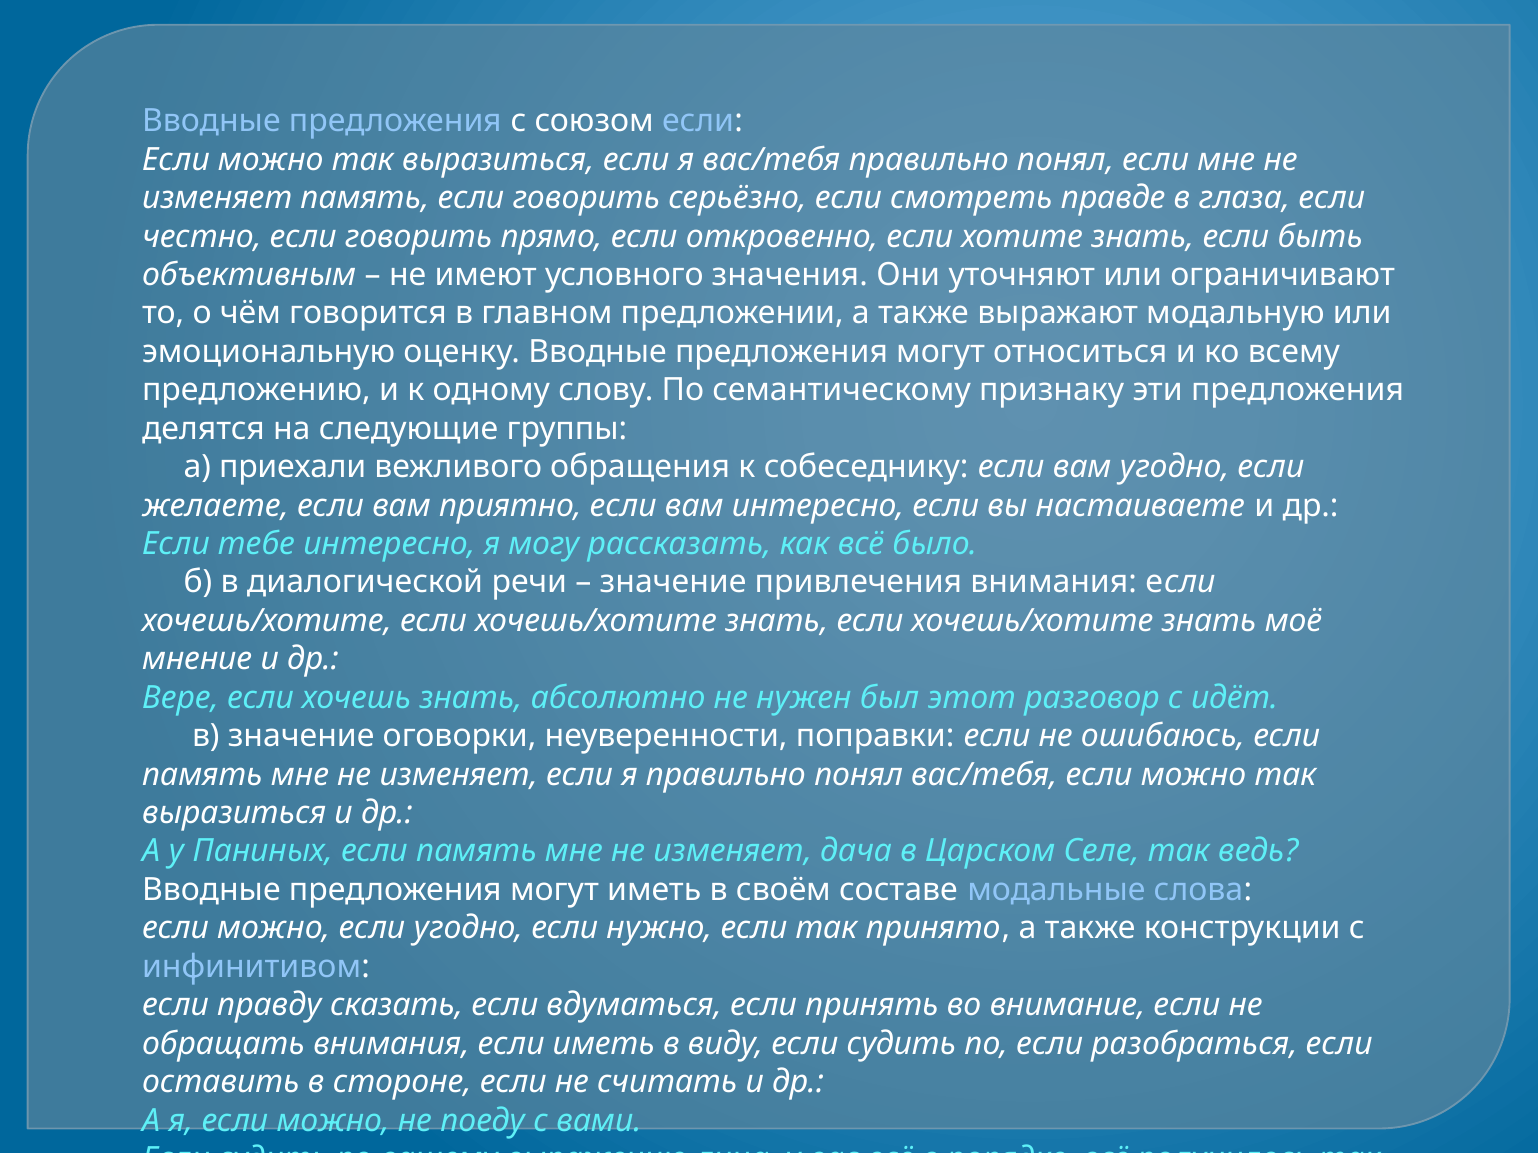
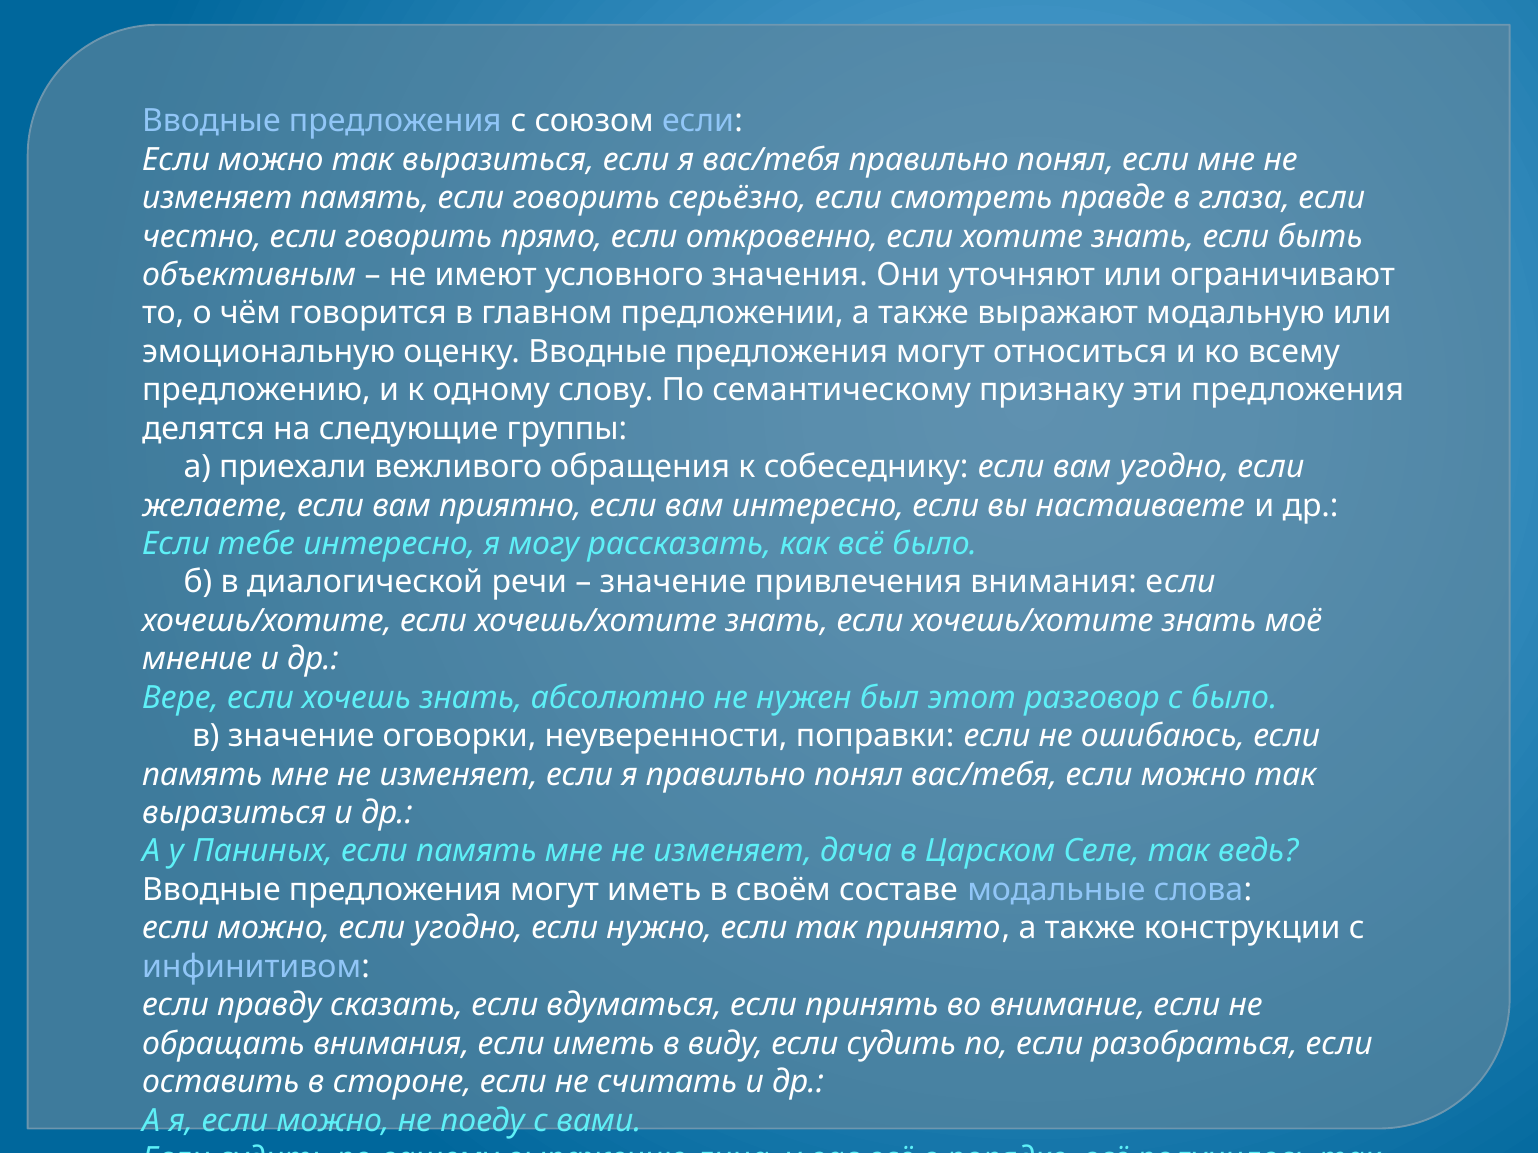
с идёт: идёт -> было (1234, 698)
